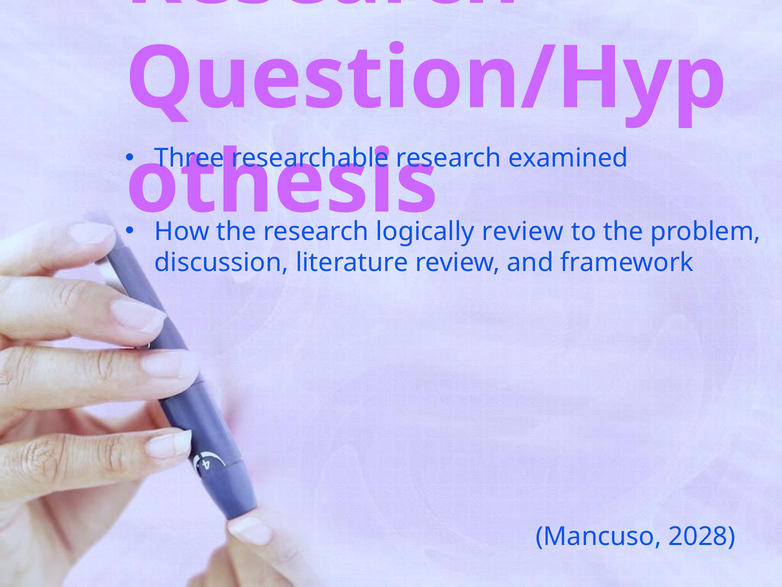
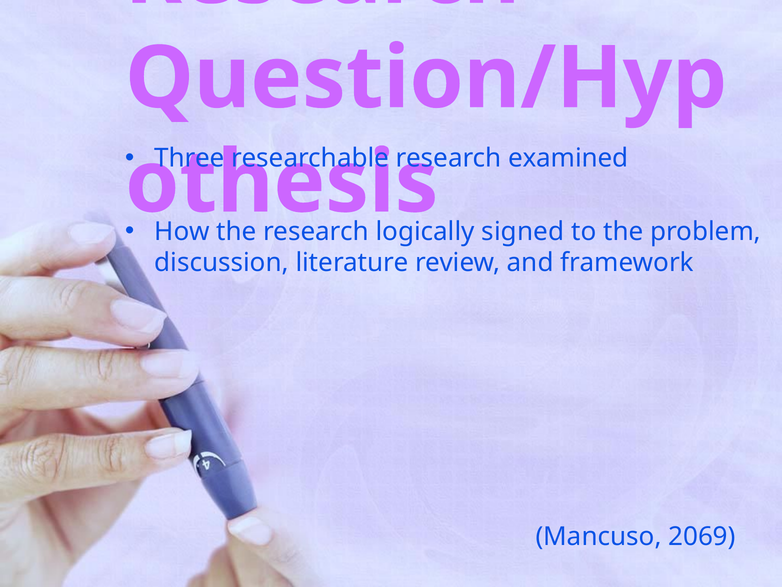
review: review -> signed (523, 231)
2028: 2028 -> 2069 (702, 536)
